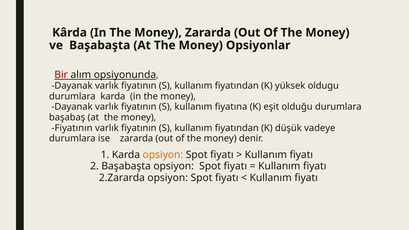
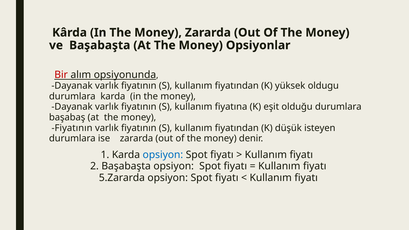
vadeye: vadeye -> isteyen (320, 128)
opsiyon colour: orange -> blue (163, 155)
2.Zararda: 2.Zararda -> 5.Zararda (122, 178)
